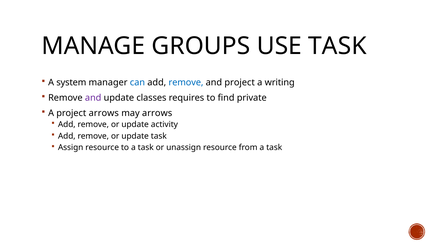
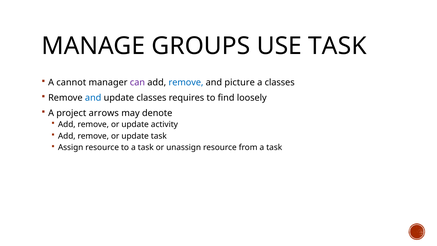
system: system -> cannot (71, 83)
can colour: blue -> purple (137, 83)
and project: project -> picture (240, 83)
a writing: writing -> classes (280, 83)
and colour: purple -> blue (93, 98)
private: private -> loosely (252, 98)
may arrows: arrows -> denote (157, 113)
